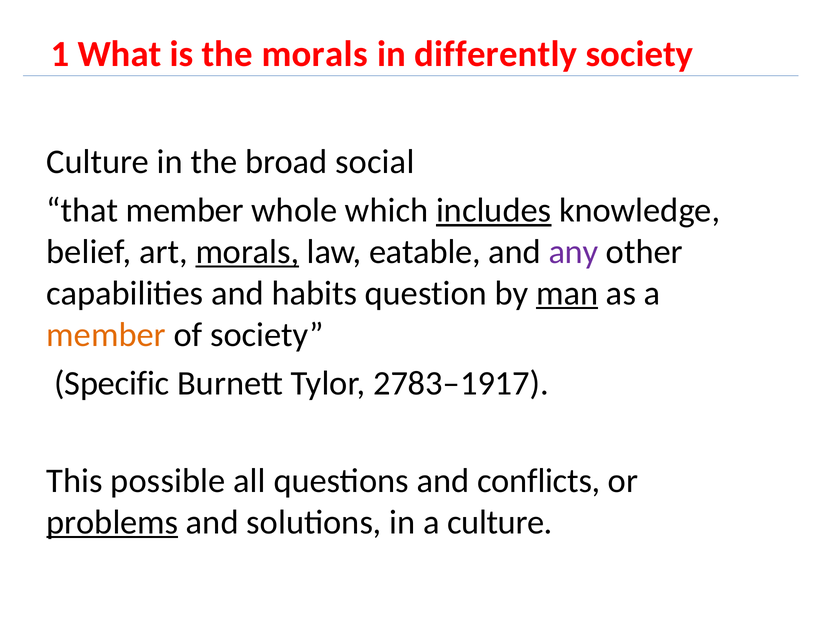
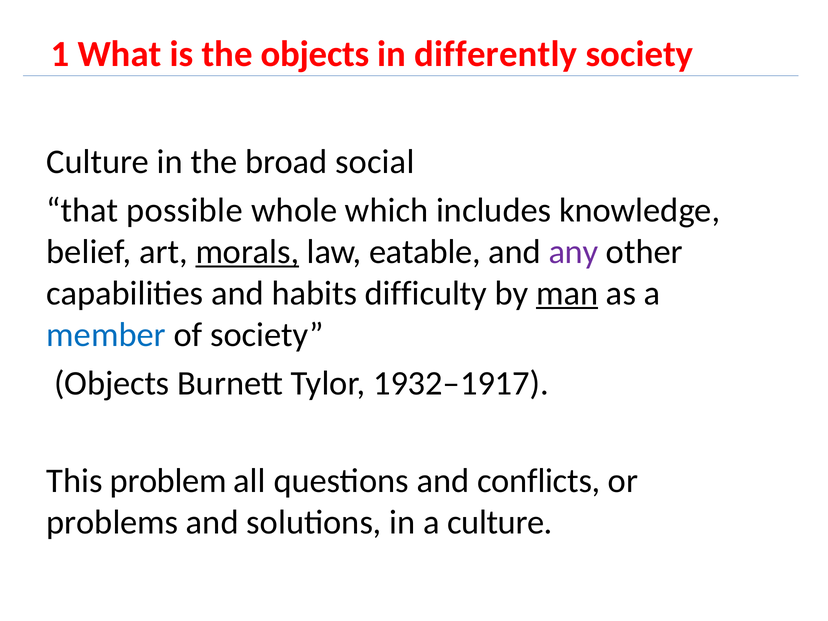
the morals: morals -> objects (315, 54)
that member: member -> possible (184, 210)
includes underline: present -> none (494, 210)
question: question -> difficulty (426, 293)
member colour: orange -> blue (106, 335)
Specific: Specific -> Objects (112, 383)
2783–1917: 2783–1917 -> 1932–1917 (461, 383)
possible: possible -> problem (168, 481)
problems underline: present -> none (112, 522)
